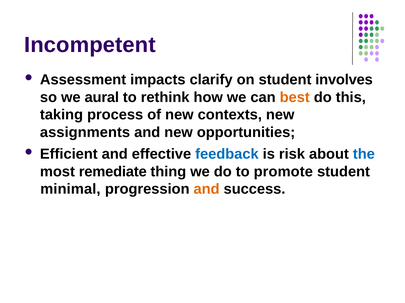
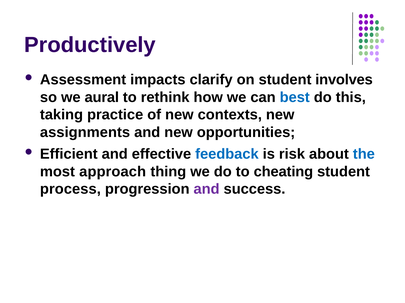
Incompetent: Incompetent -> Productively (90, 45)
best colour: orange -> blue (295, 98)
process: process -> practice (115, 115)
remediate: remediate -> approach (113, 172)
promote: promote -> cheating (283, 172)
minimal: minimal -> process (70, 190)
and colour: orange -> purple (207, 190)
